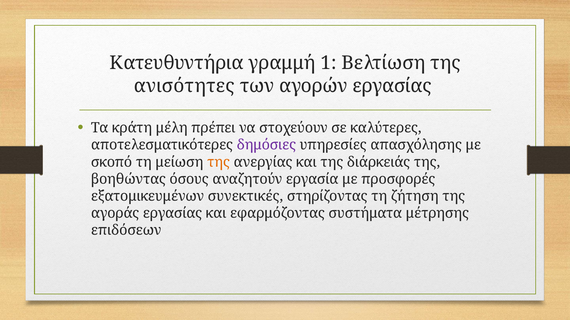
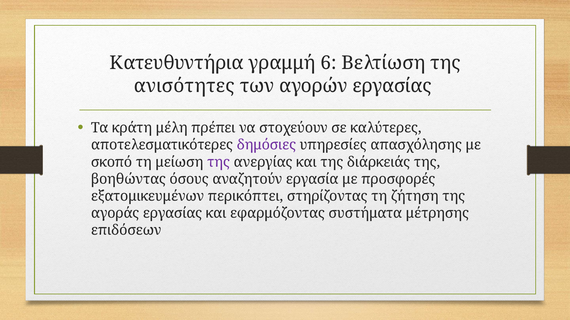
1: 1 -> 6 (329, 63)
της colour: orange -> purple (219, 162)
συνεκτικές: συνεκτικές -> περικόπτει (246, 197)
